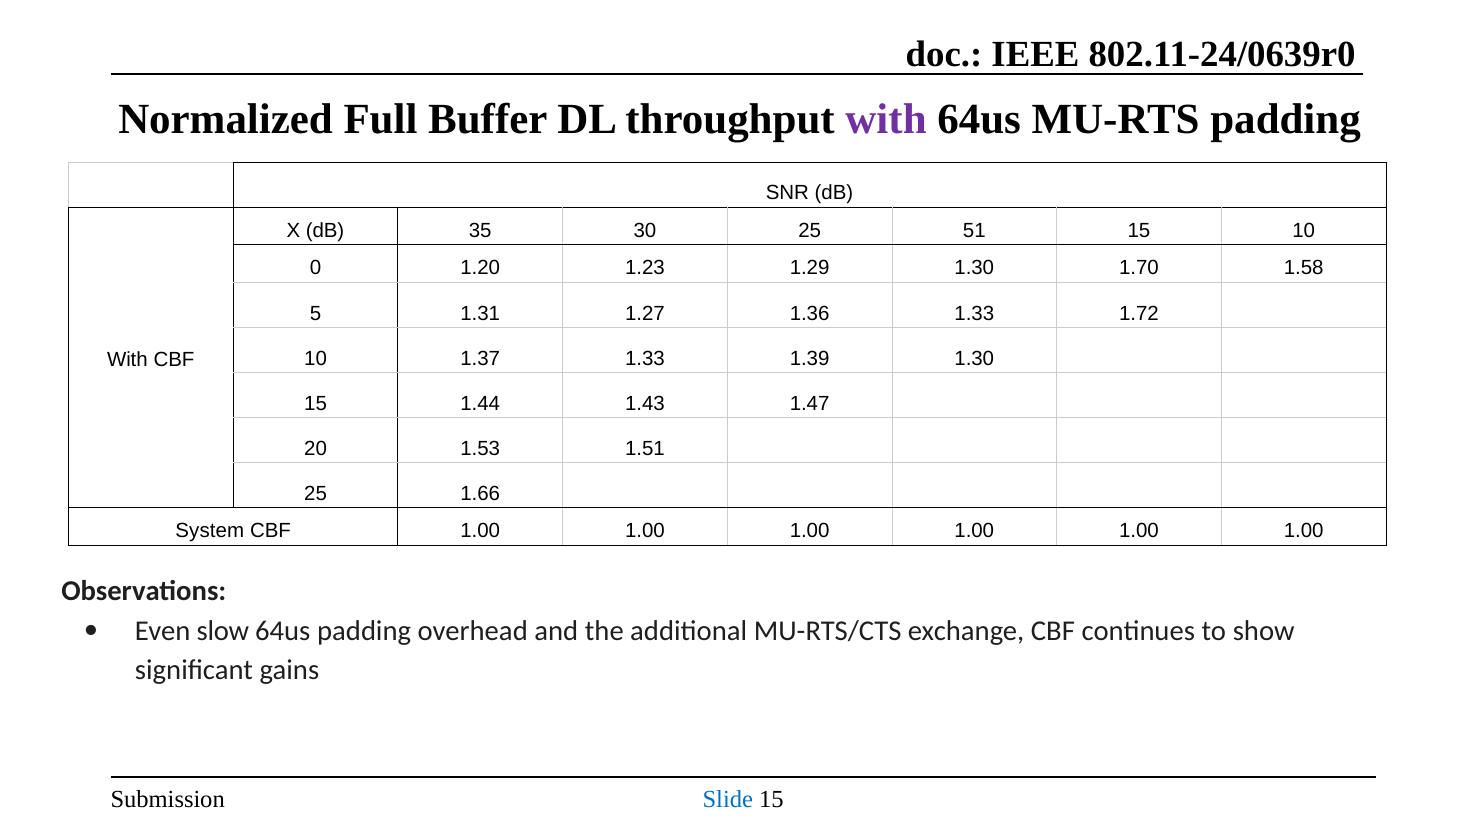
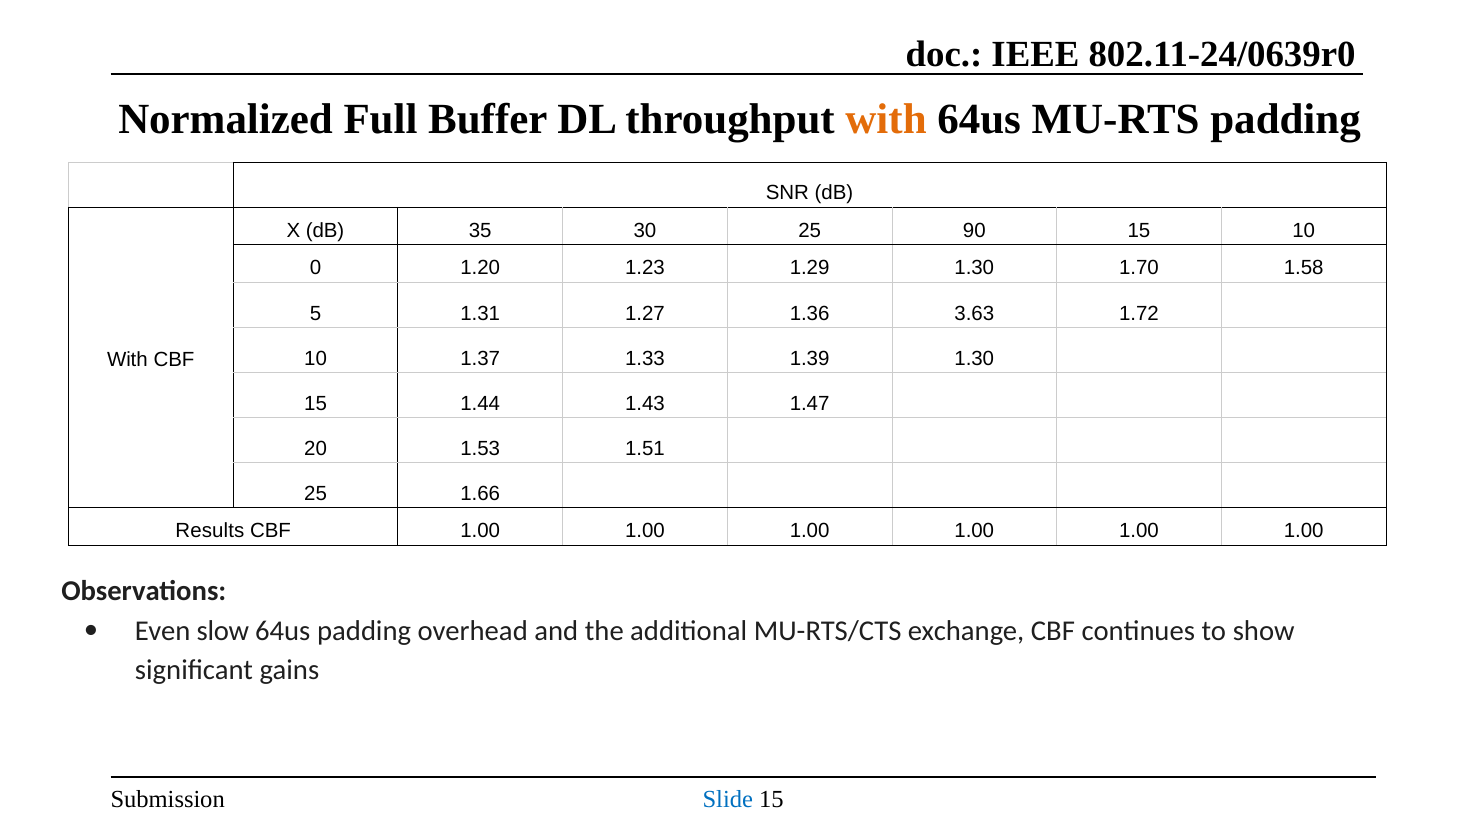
with colour: purple -> orange (886, 119)
51: 51 -> 90 (974, 231)
1.36 1.33: 1.33 -> 3.63 (974, 313)
System: System -> Results (210, 531)
